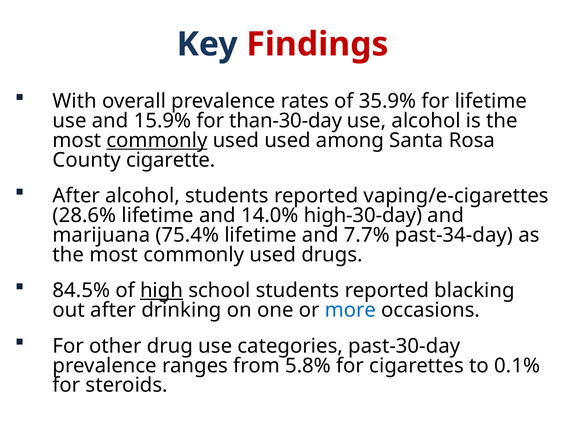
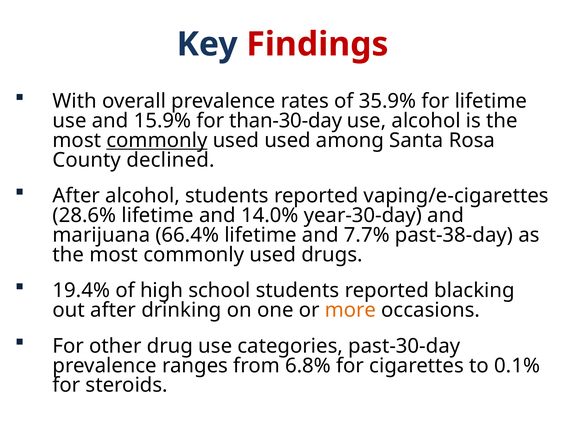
cigarette: cigarette -> declined (171, 160)
high-30-day: high-30-day -> year-30-day (363, 215)
75.4%: 75.4% -> 66.4% (187, 235)
past-34-day: past-34-day -> past-38-day (454, 235)
84.5%: 84.5% -> 19.4% (81, 290)
high underline: present -> none (162, 290)
more colour: blue -> orange (351, 310)
5.8%: 5.8% -> 6.8% (308, 365)
